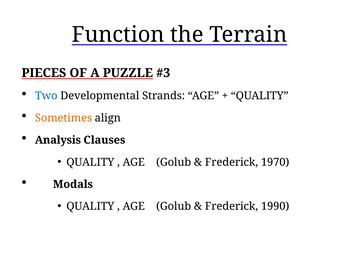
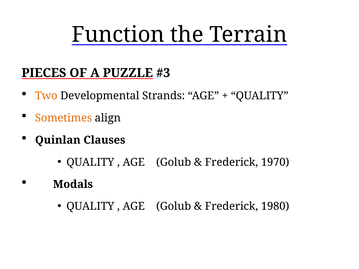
Two colour: blue -> orange (46, 96)
Analysis: Analysis -> Quinlan (58, 140)
1990: 1990 -> 1980 (275, 207)
